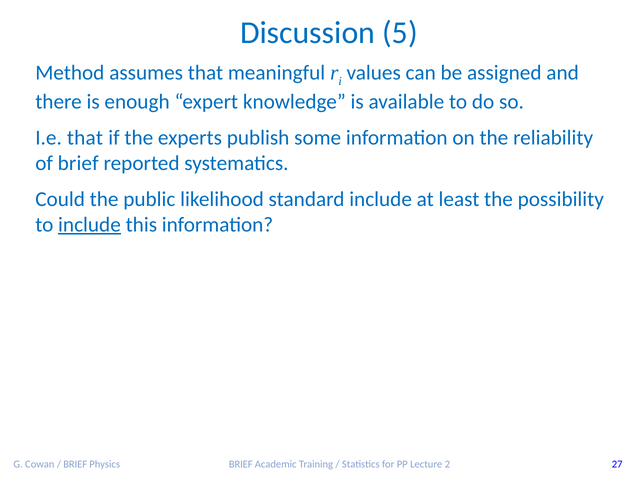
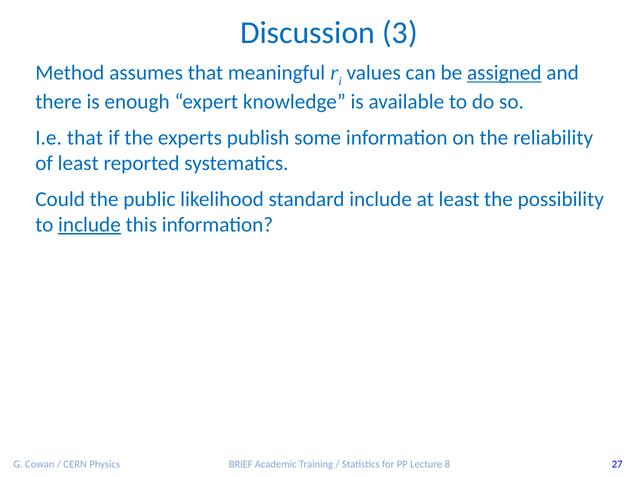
5: 5 -> 3 (400, 33)
assigned underline: none -> present (504, 73)
of brief: brief -> least (78, 164)
BRIEF: BRIEF -> CERN (75, 465)
2: 2 -> 8 (447, 465)
